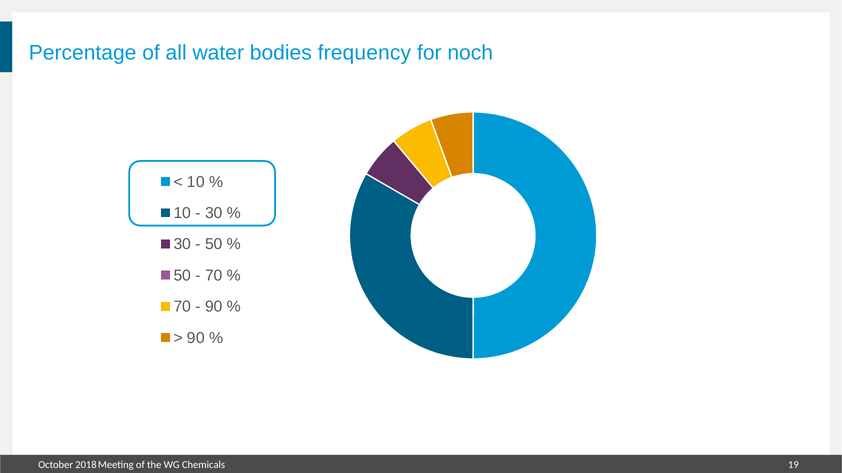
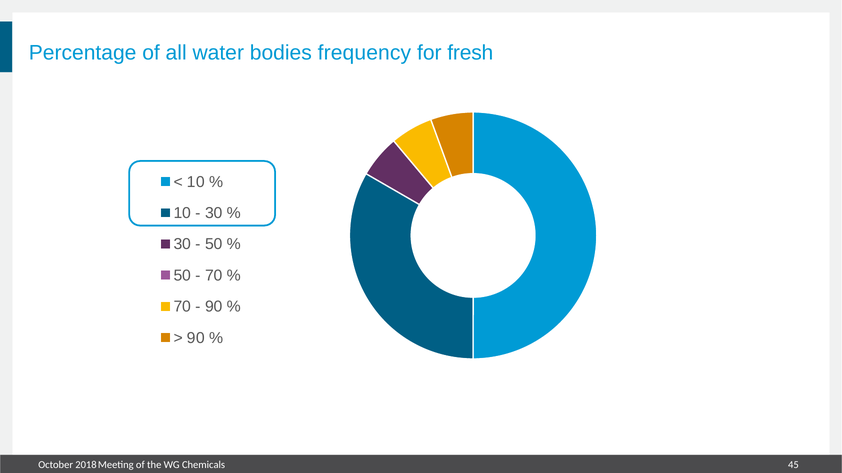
noch: noch -> fresh (470, 53)
19: 19 -> 45 (793, 465)
